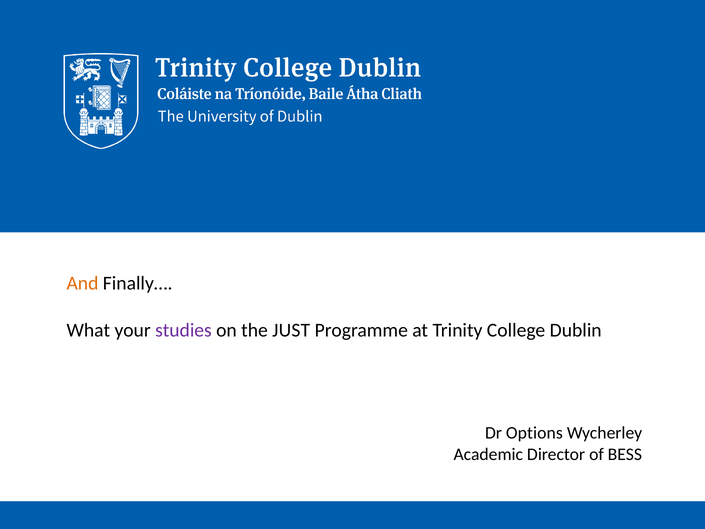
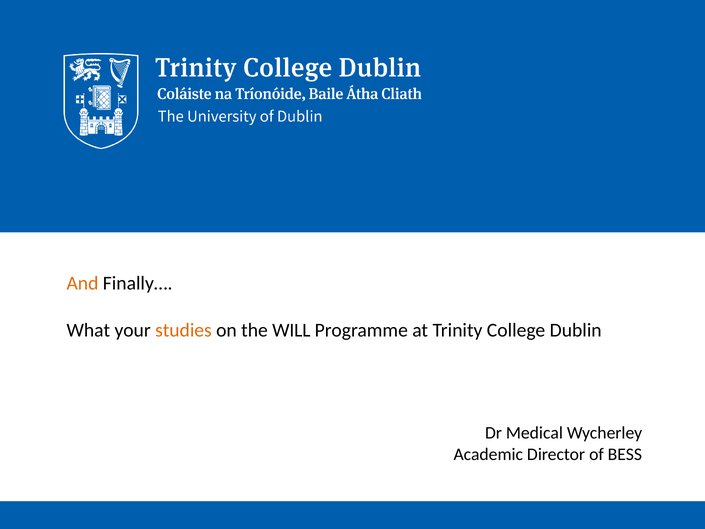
studies colour: purple -> orange (183, 330)
JUST: JUST -> WILL (291, 330)
Options: Options -> Medical (534, 433)
